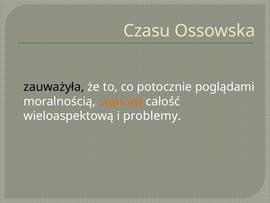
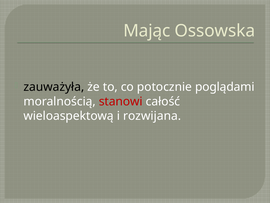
Czasu: Czasu -> Mając (147, 31)
stanowi colour: orange -> red (121, 101)
problemy: problemy -> rozwijana (152, 116)
